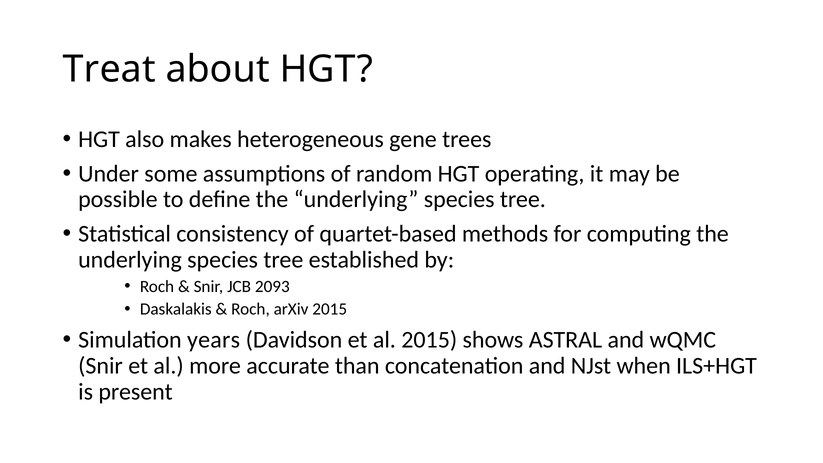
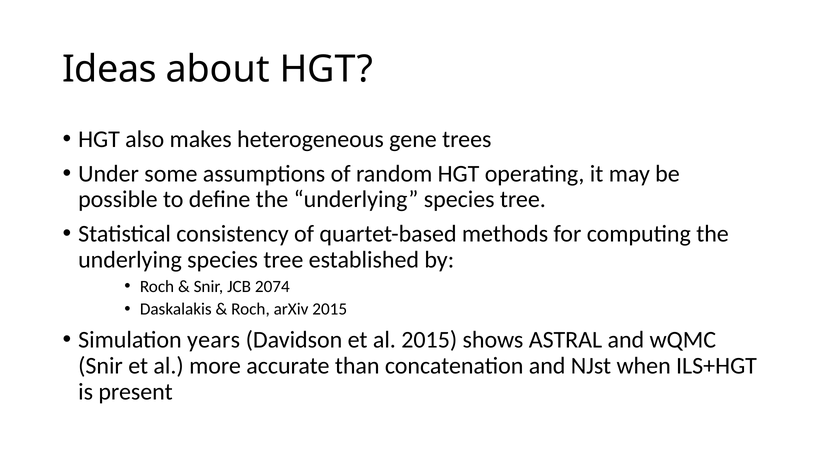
Treat: Treat -> Ideas (110, 69)
2093: 2093 -> 2074 (272, 286)
